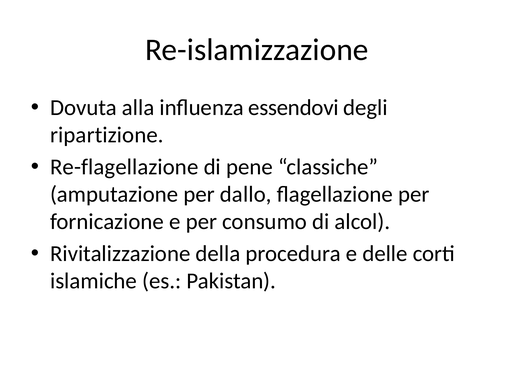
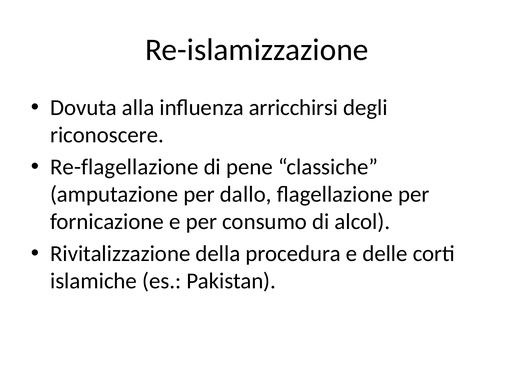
essendovi: essendovi -> arricchirsi (293, 108)
ripartizione: ripartizione -> riconoscere (107, 135)
